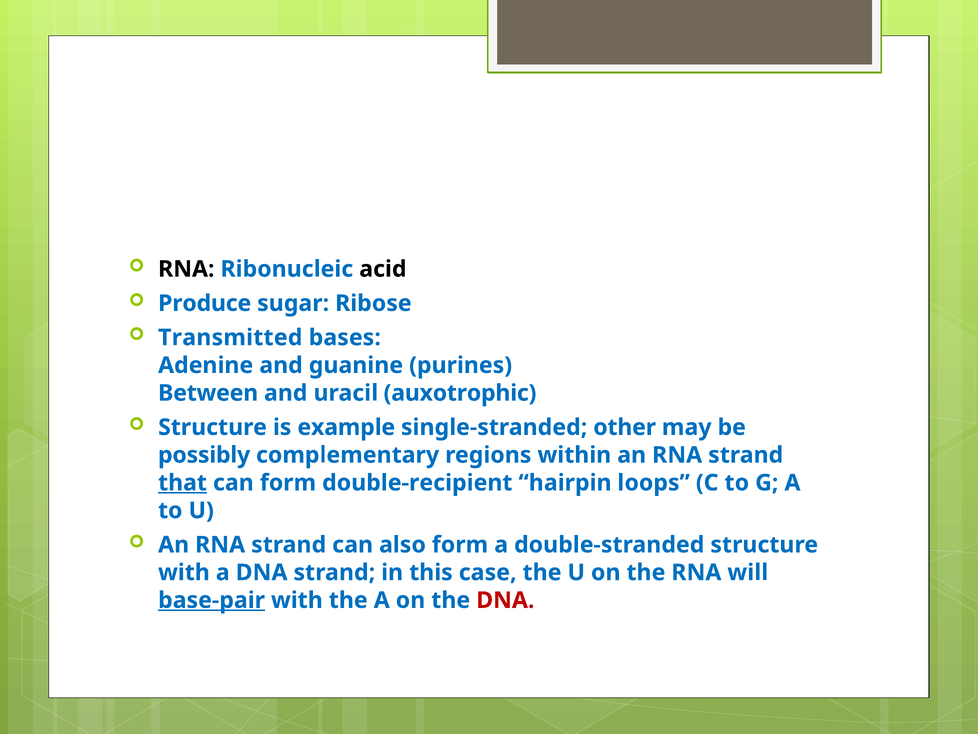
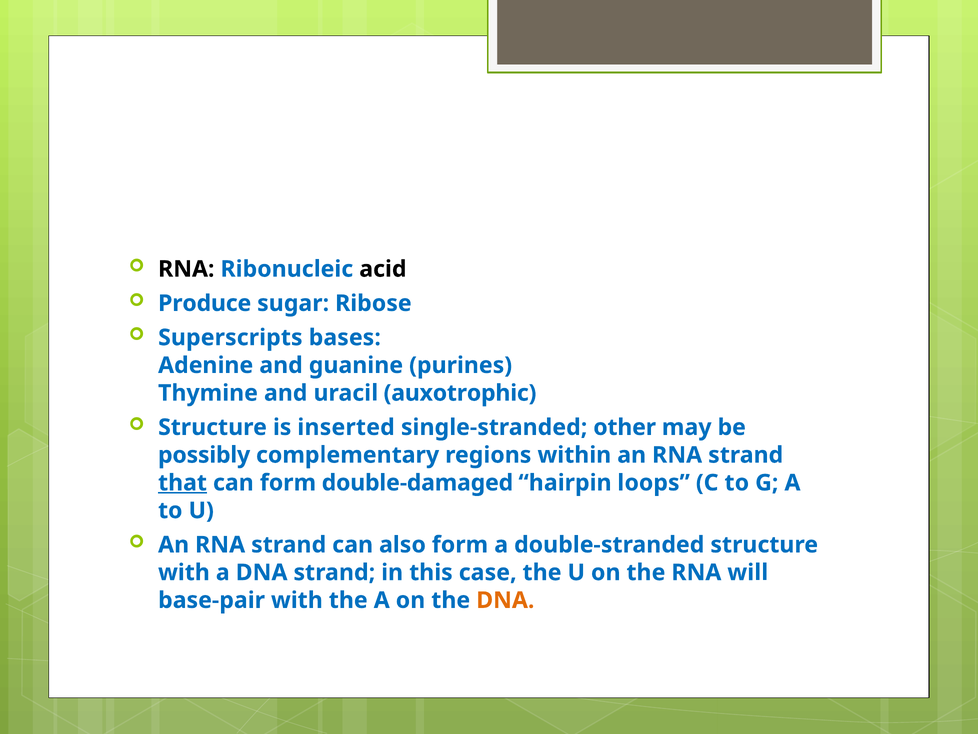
Transmitted: Transmitted -> Superscripts (230, 337)
Between: Between -> Thymine (208, 393)
example: example -> inserted (346, 427)
double-recipient: double-recipient -> double-damaged (417, 482)
base-pair underline: present -> none (212, 600)
DNA colour: red -> orange (505, 600)
